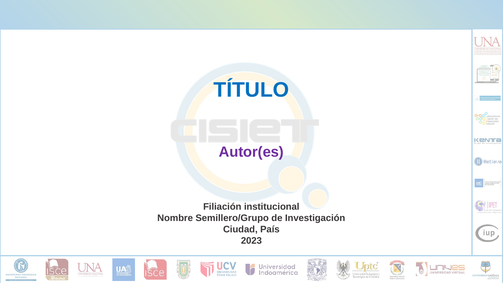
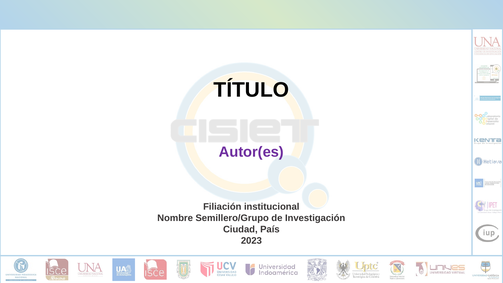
TÍTULO colour: blue -> black (251, 90)
